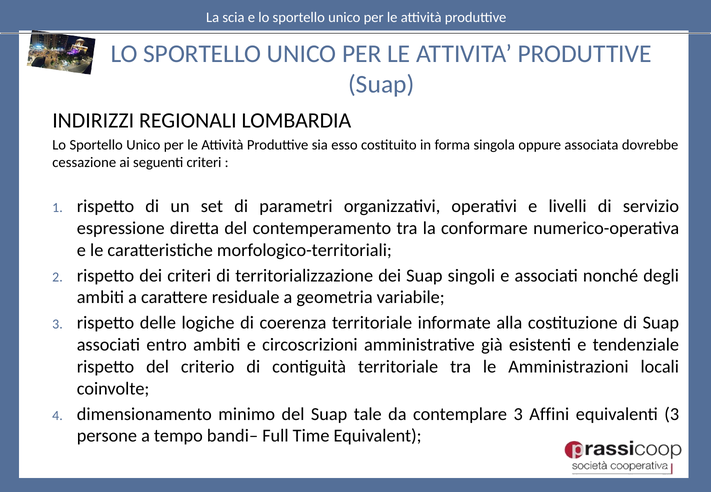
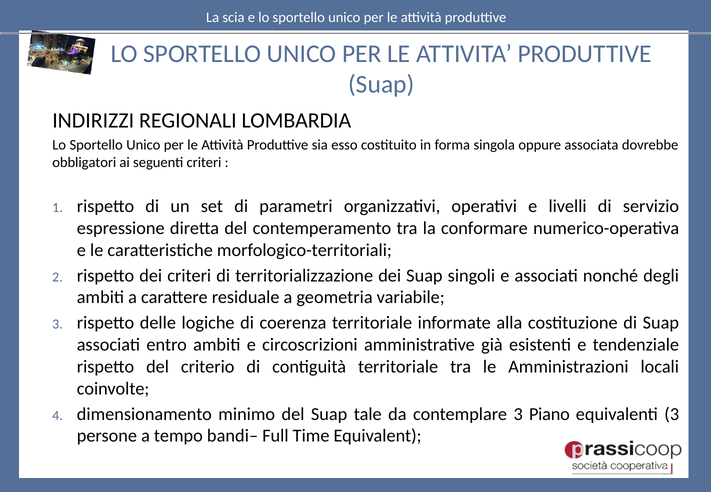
cessazione: cessazione -> obbligatori (84, 162)
Affini: Affini -> Piano (549, 414)
